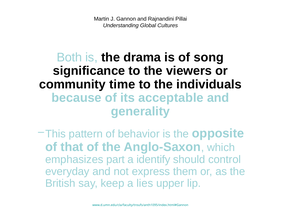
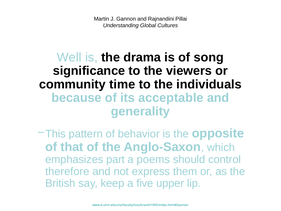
Both: Both -> Well (69, 57)
identify: identify -> poems (153, 159)
everyday: everyday -> therefore (67, 171)
lies: lies -> five (145, 183)
